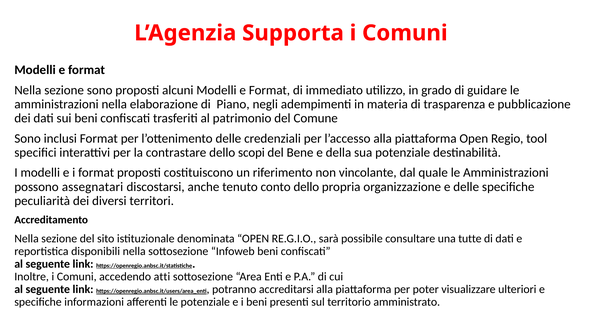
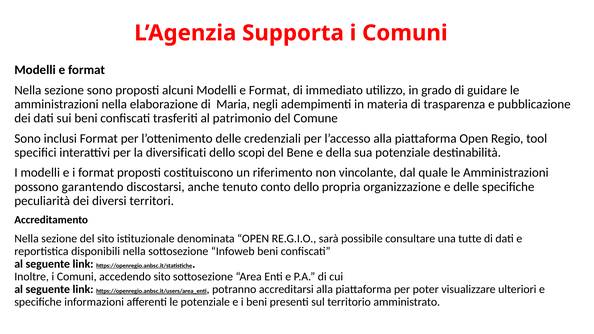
Piano: Piano -> Maria (233, 104)
contrastare: contrastare -> diversificati (176, 153)
assegnatari: assegnatari -> garantendo (93, 187)
accedendo atti: atti -> sito (162, 277)
